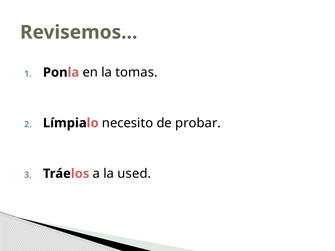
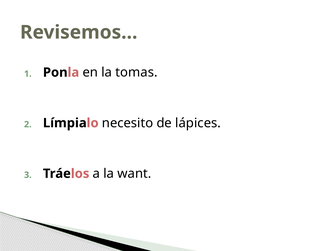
probar: probar -> lápices (198, 123)
used: used -> want (134, 174)
